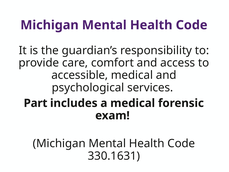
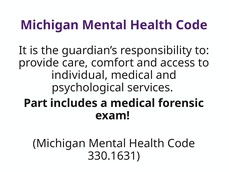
accessible: accessible -> individual (80, 75)
